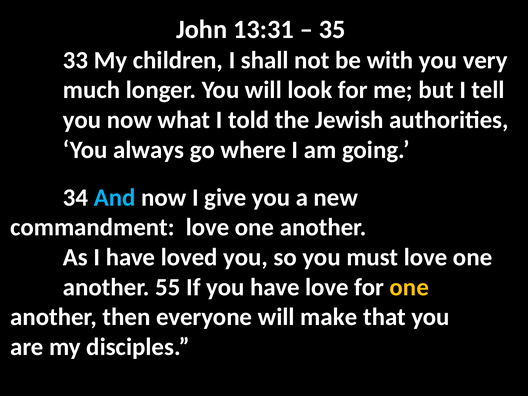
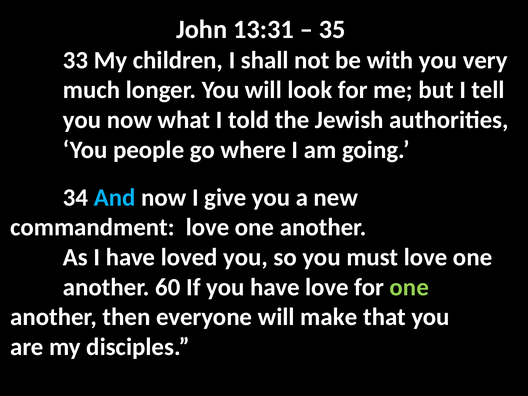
always: always -> people (149, 150)
55: 55 -> 60 (168, 287)
one colour: yellow -> light green (409, 287)
